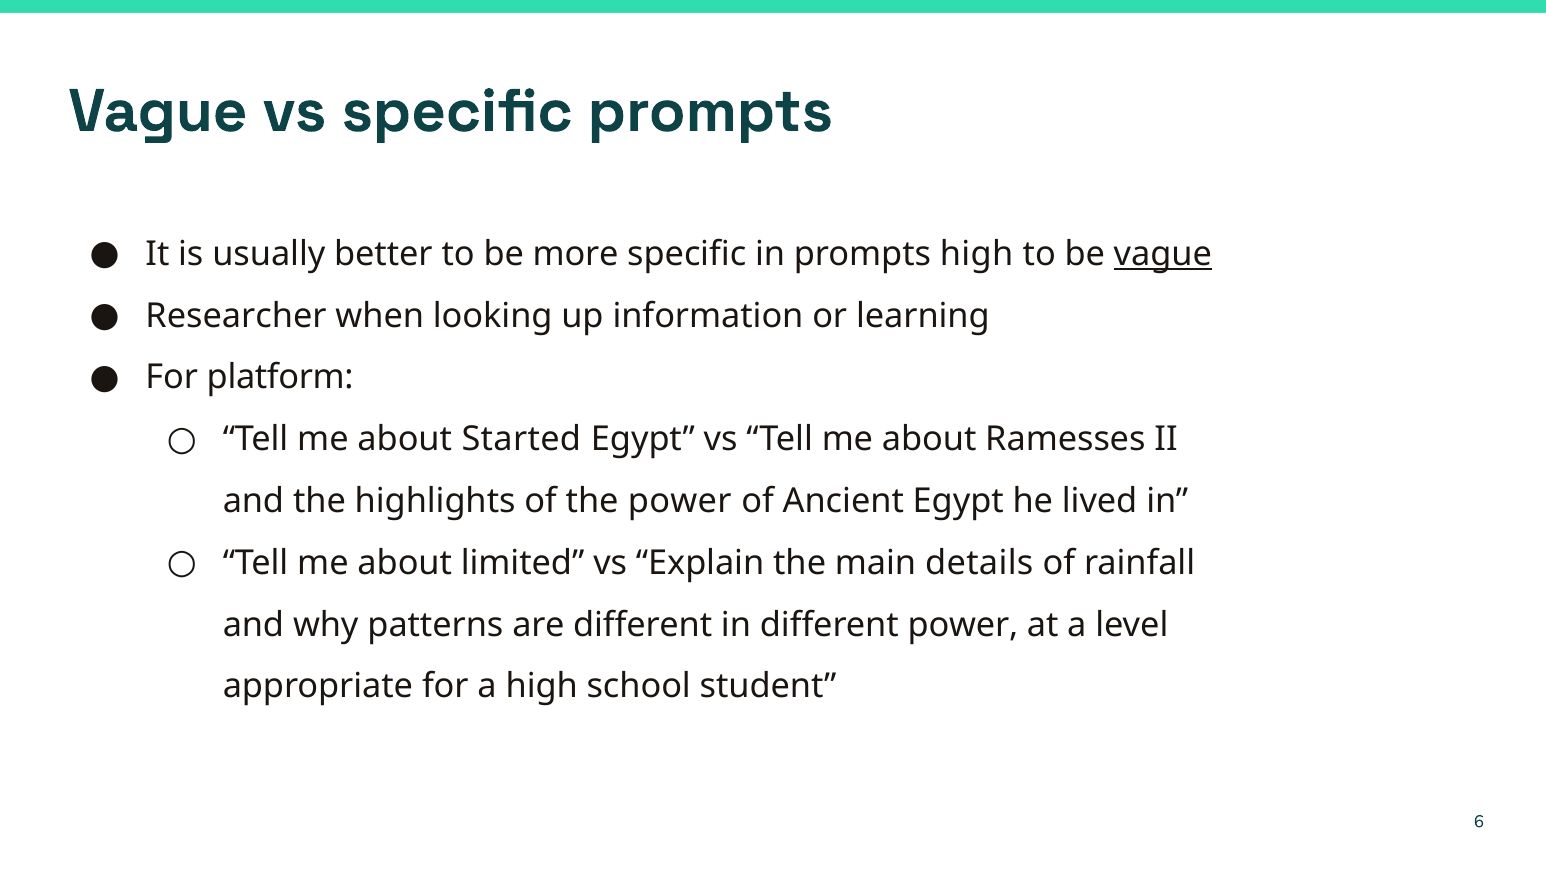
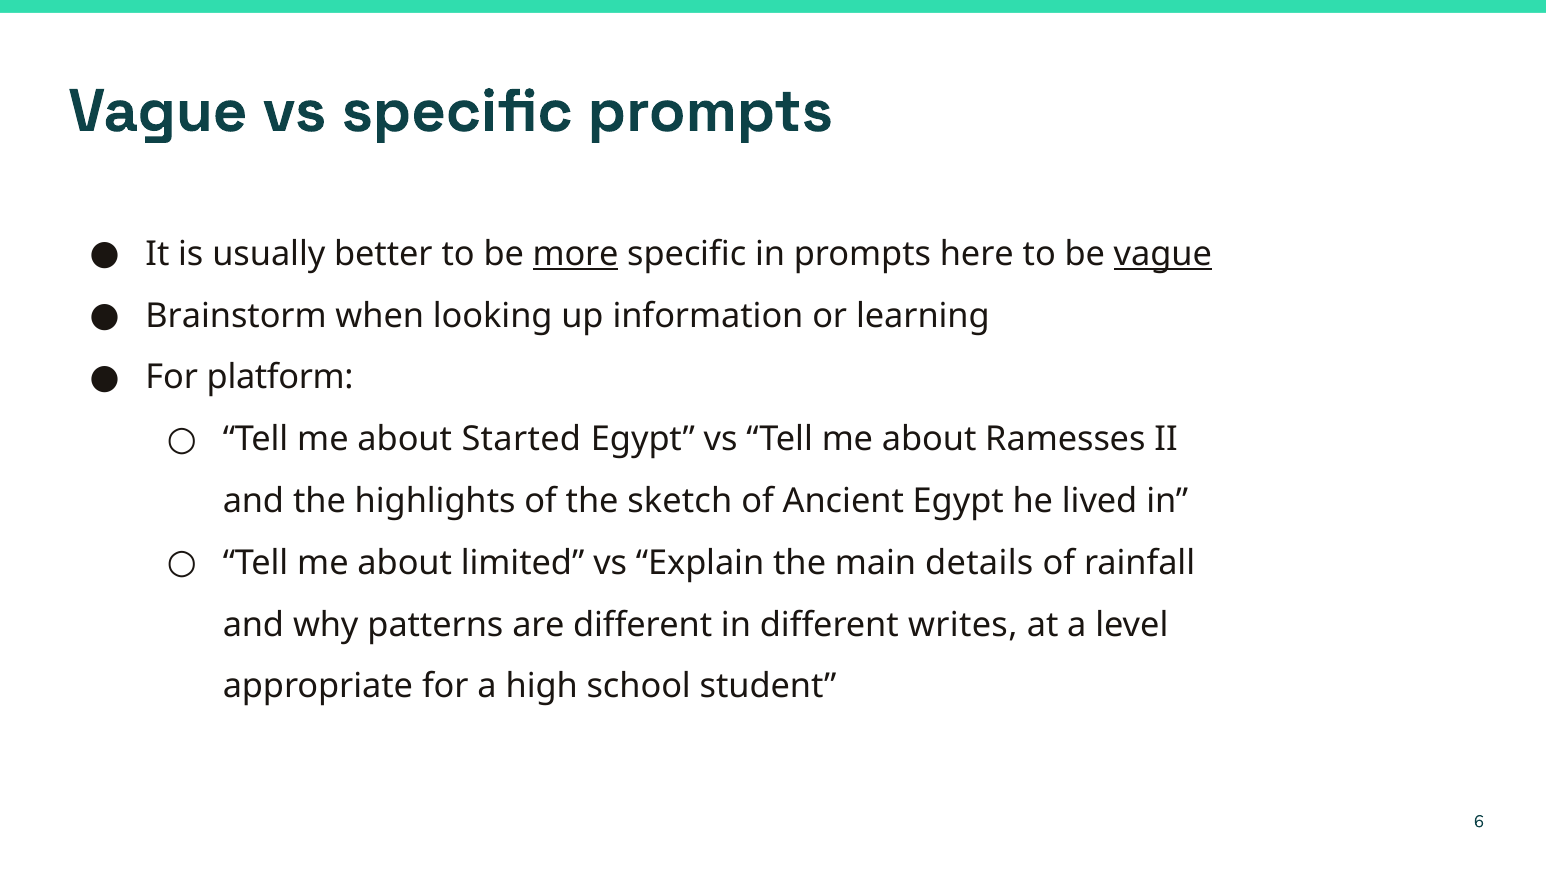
more underline: none -> present (576, 254)
prompts high: high -> here (977, 254)
Researcher: Researcher -> Brainstorm (236, 316)
the power: power -> sketch (680, 501)
different power: power -> writes (963, 625)
